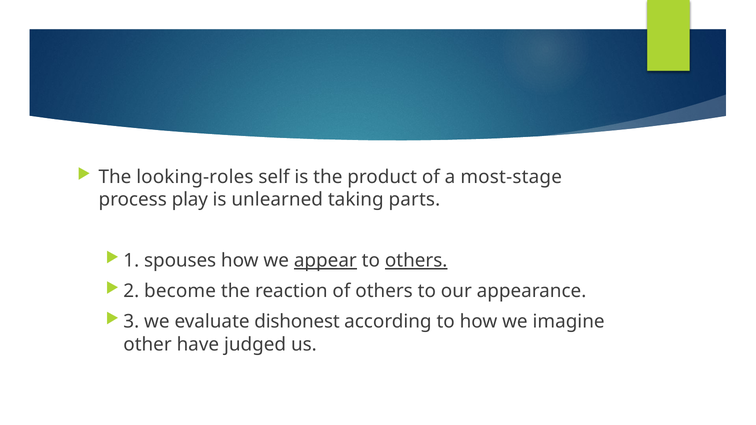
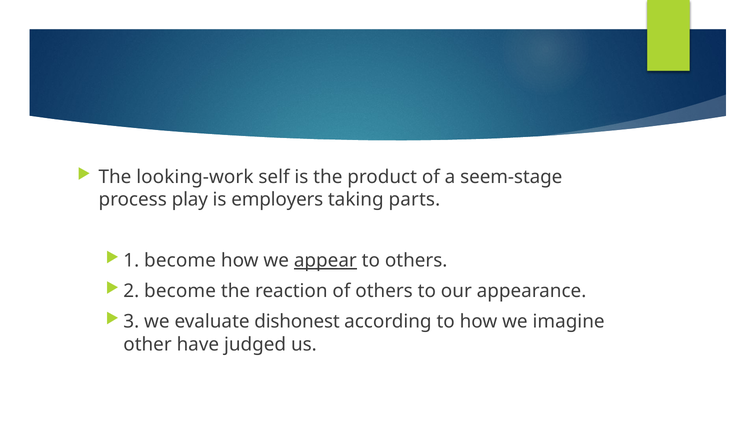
looking-roles: looking-roles -> looking-work (195, 177)
most-stage: most-stage -> seem-stage (511, 177)
unlearned: unlearned -> employers (277, 200)
1 spouses: spouses -> become (180, 261)
others underline: present -> none (416, 261)
